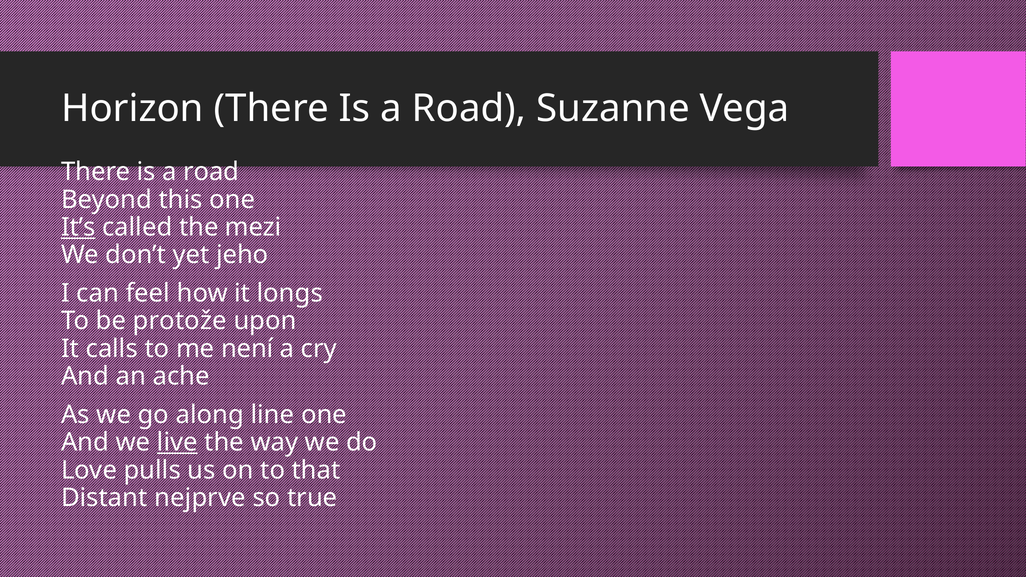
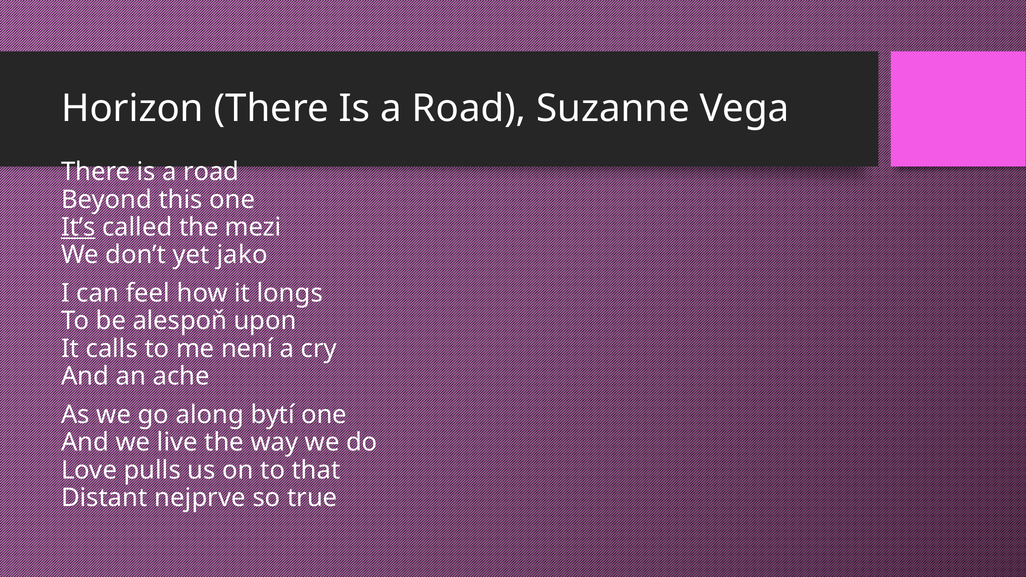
jeho: jeho -> jako (242, 255)
protože: protože -> alespoň (180, 321)
line: line -> bytí (273, 415)
live underline: present -> none (177, 443)
